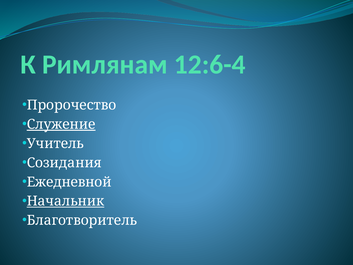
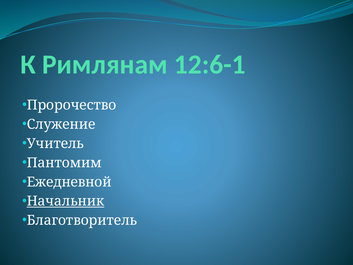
12:6-4: 12:6-4 -> 12:6-1 (210, 65)
Служение underline: present -> none (61, 124)
Созидания: Созидания -> Пантомим (64, 163)
